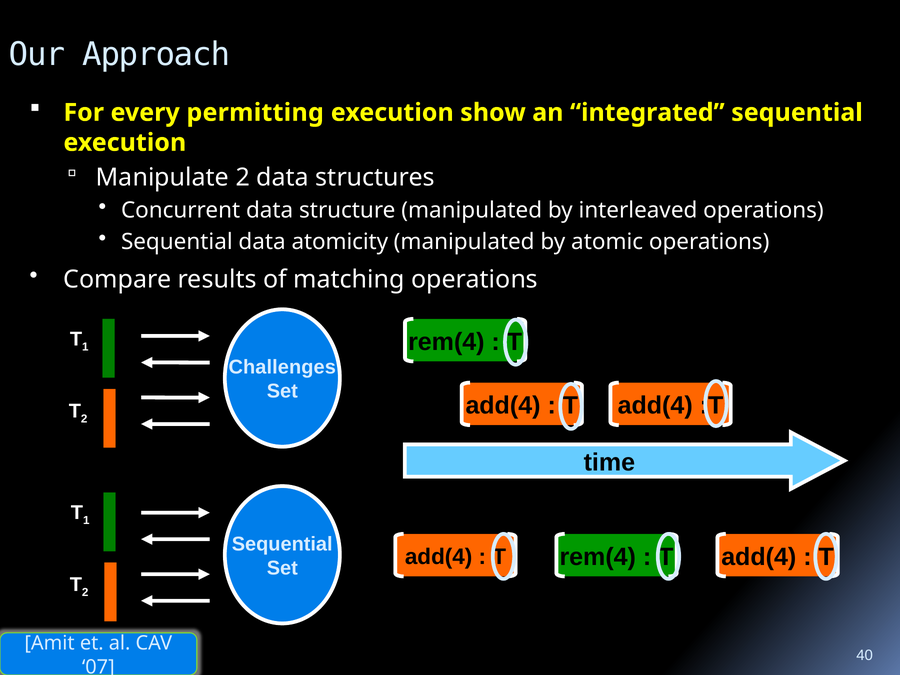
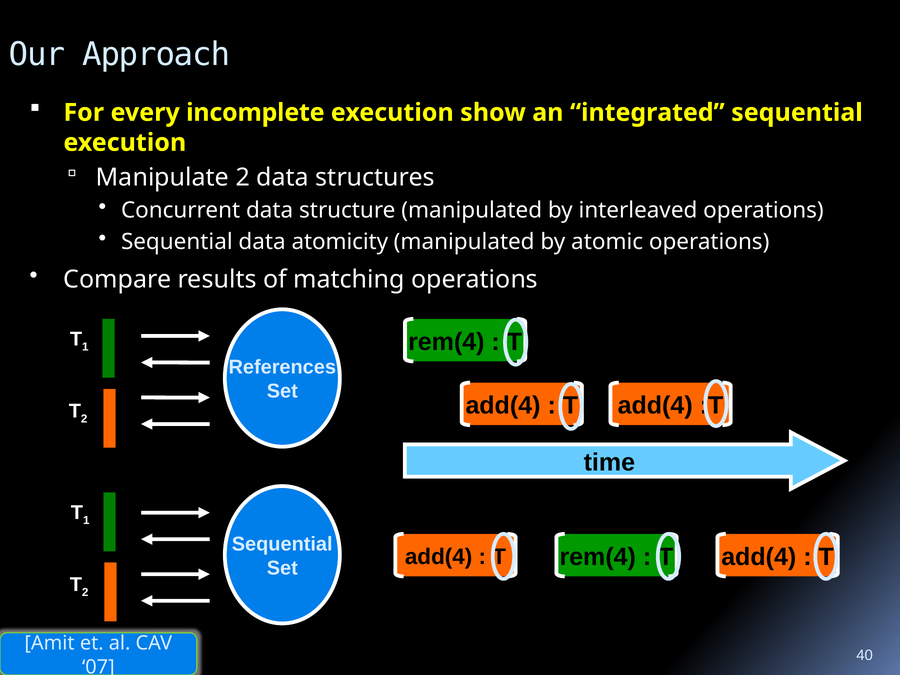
permitting: permitting -> incomplete (255, 113)
Challenges: Challenges -> References (282, 367)
